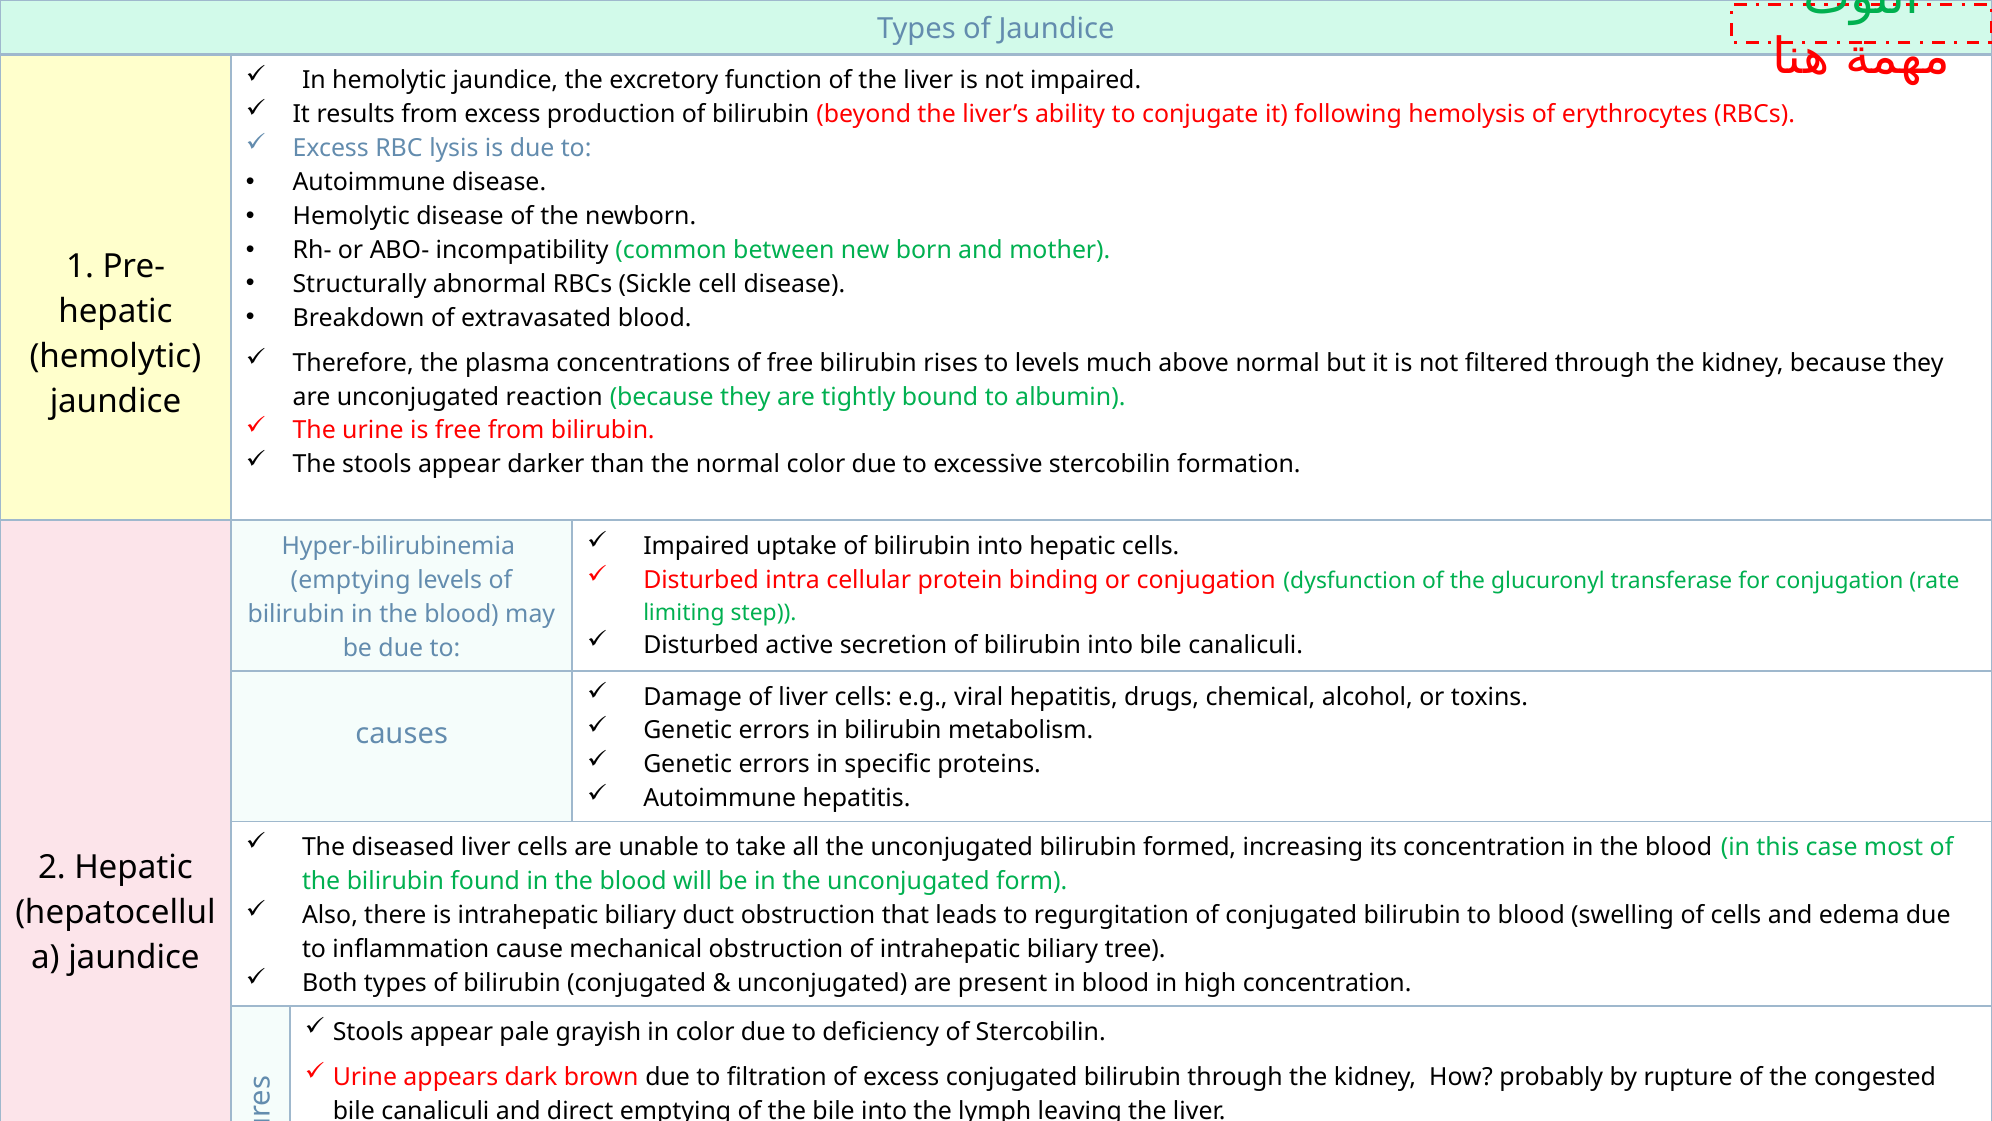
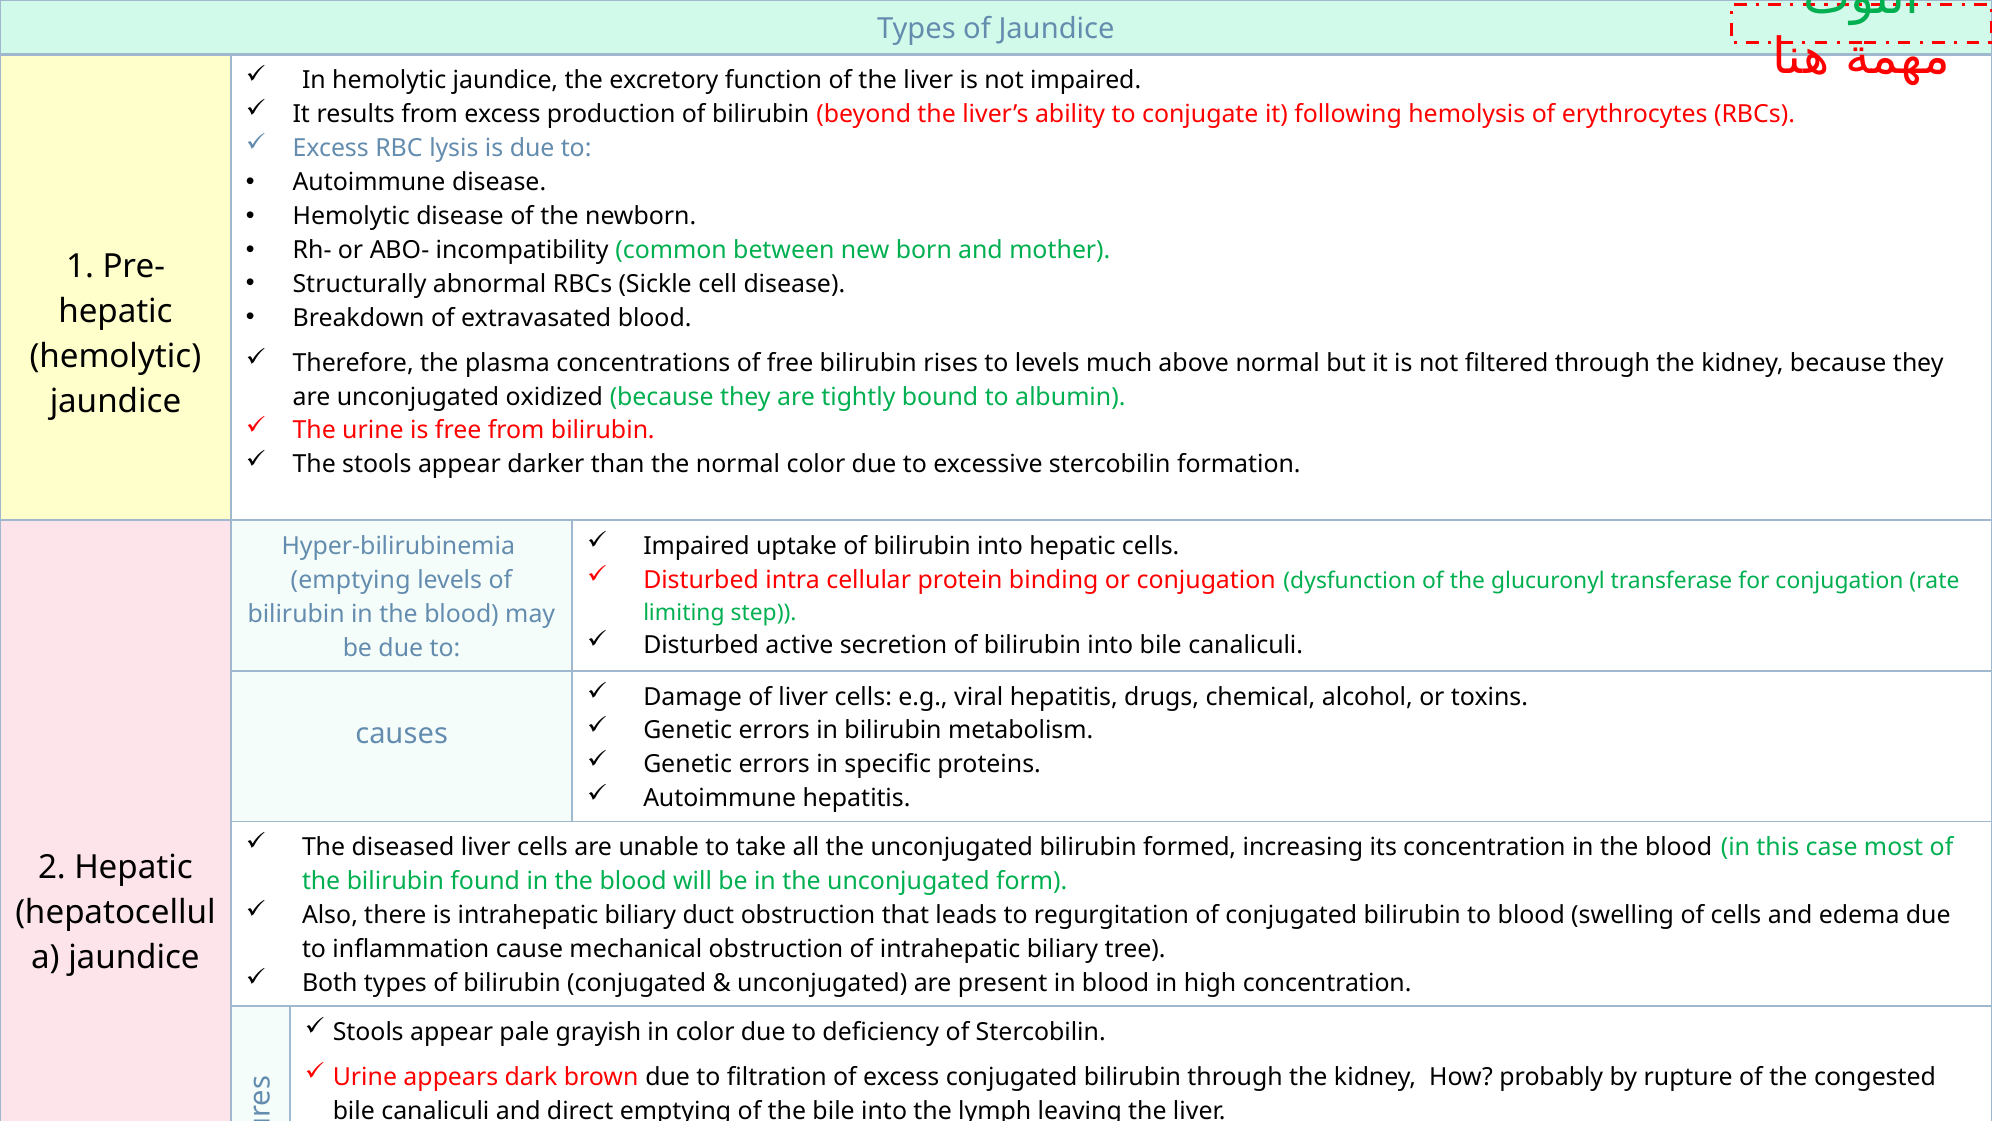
reaction: reaction -> oxidized (554, 397)
